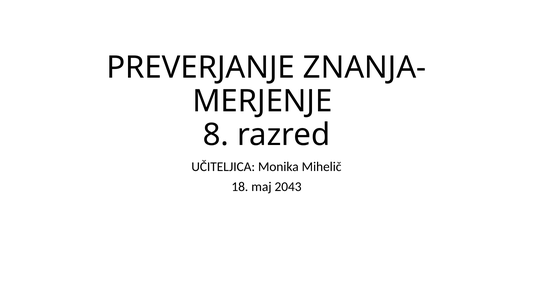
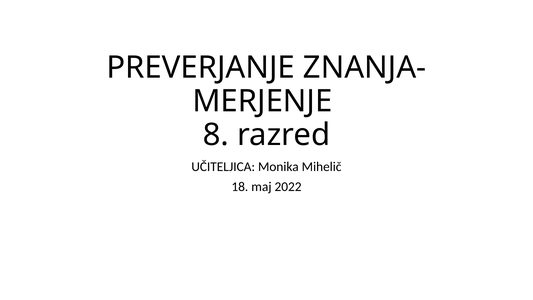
2043: 2043 -> 2022 (288, 187)
